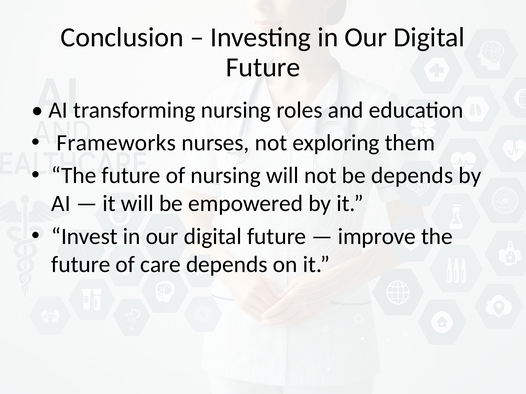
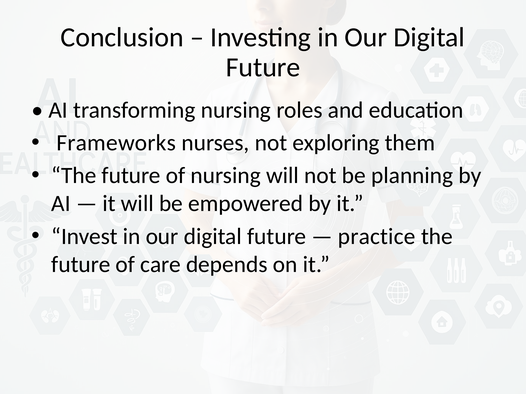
be depends: depends -> planning (412, 176)
improve: improve -> practice (377, 237)
